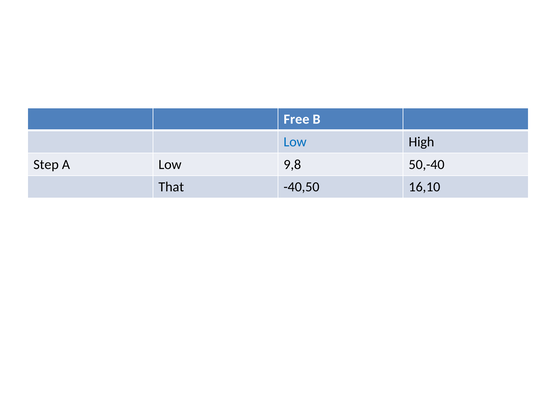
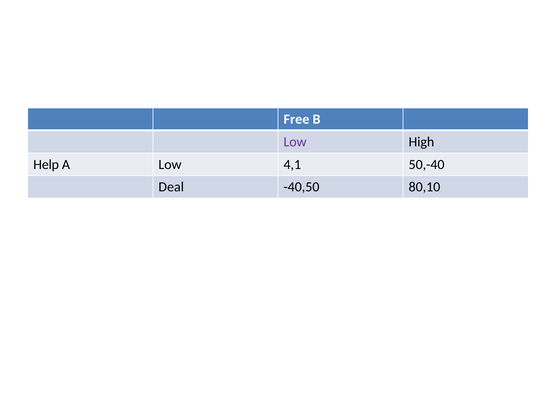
Low colour: blue -> purple (295, 142)
Step: Step -> Help (46, 164)
9,8: 9,8 -> 4,1 (292, 164)
That: That -> Deal (171, 187)
16,10: 16,10 -> 80,10 (424, 187)
